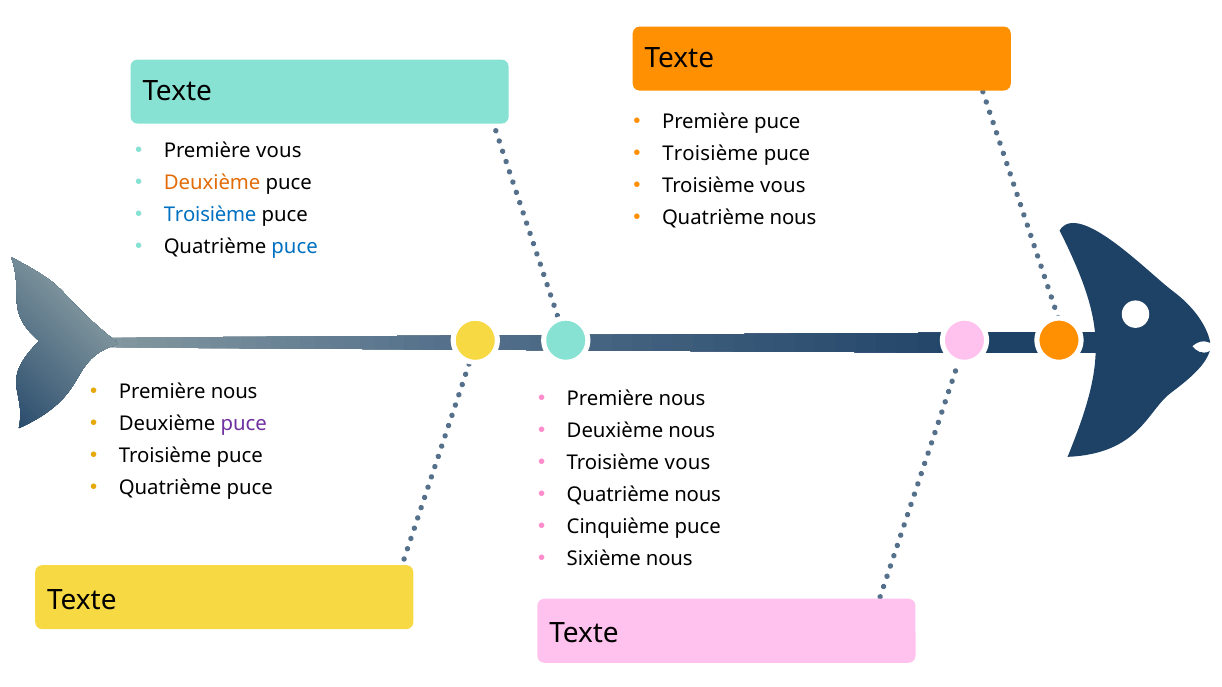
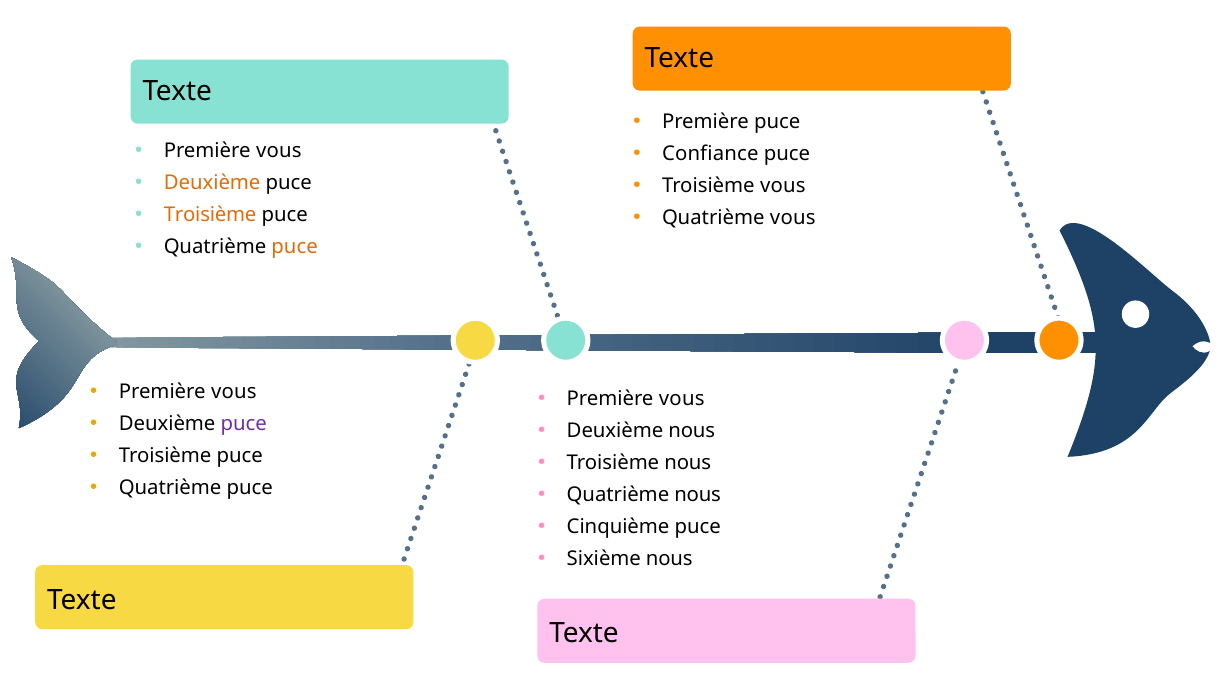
Troisième: Troisième -> Confiance (710, 154)
Troisième colour: blue -> orange (210, 215)
nous: nous -> vous (793, 218)
puce colour: blue -> orange (295, 247)
nous: nous -> vous (234, 392)
nous: nous -> vous (682, 399)
vous: vous -> nous (688, 463)
